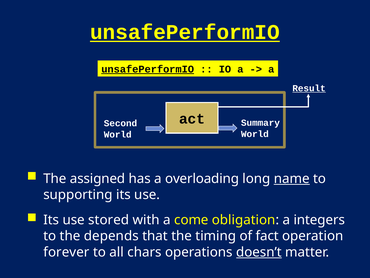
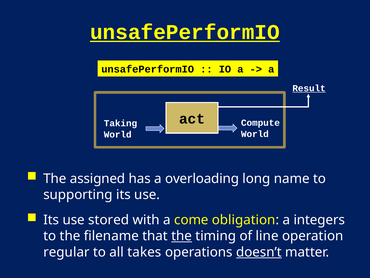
unsafePerformIO underline: present -> none (148, 69)
Summary: Summary -> Compute (260, 123)
Second: Second -> Taking (120, 123)
name underline: present -> none (292, 178)
depends: depends -> filename (111, 236)
the underline: none -> present (182, 236)
fact: fact -> line (267, 236)
forever: forever -> regular (66, 252)
chars: chars -> takes (144, 252)
